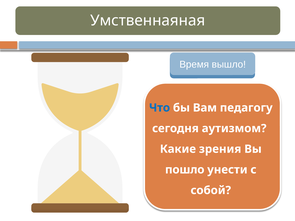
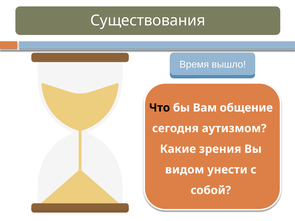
Умственнаяная: Умственнаяная -> Существования (148, 21)
Что colour: blue -> black (160, 108)
педагогу: педагогу -> общение (246, 108)
пошло: пошло -> видом (185, 170)
